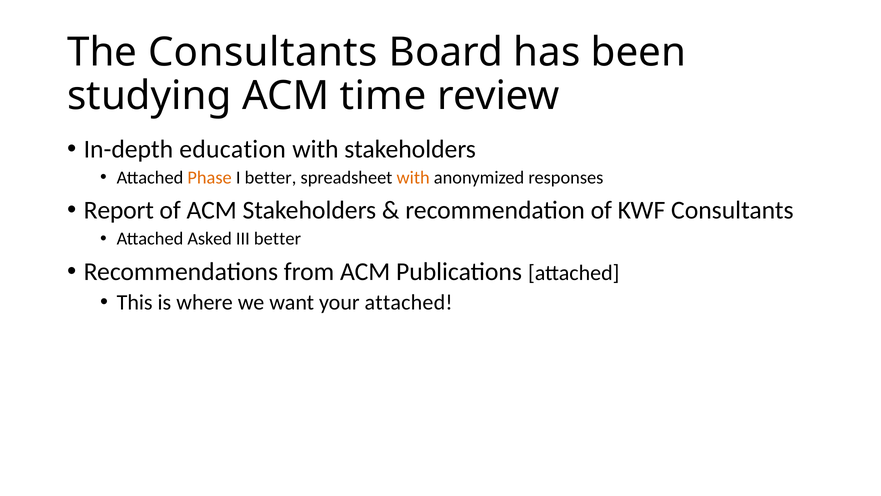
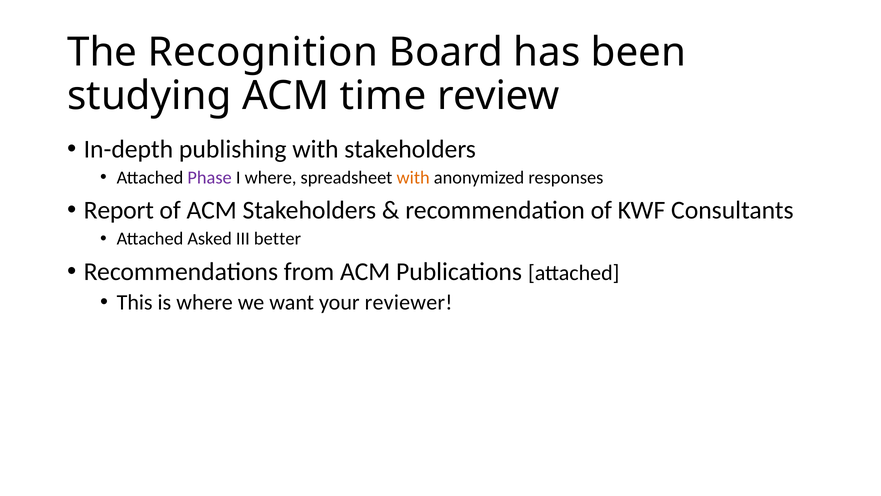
The Consultants: Consultants -> Recognition (263, 52)
education: education -> publishing (233, 149)
Phase colour: orange -> purple (210, 177)
I better: better -> where (271, 177)
your attached: attached -> reviewer (409, 302)
